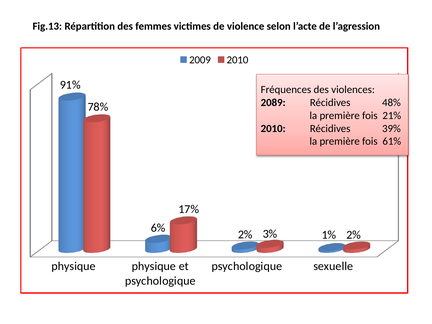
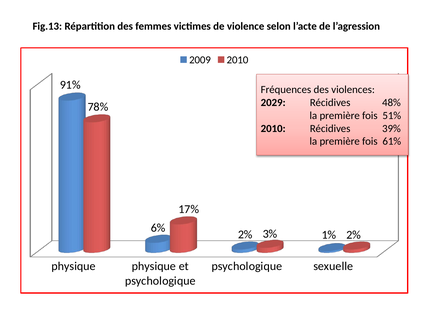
2089: 2089 -> 2029 (273, 103)
21%: 21% -> 51% (392, 116)
